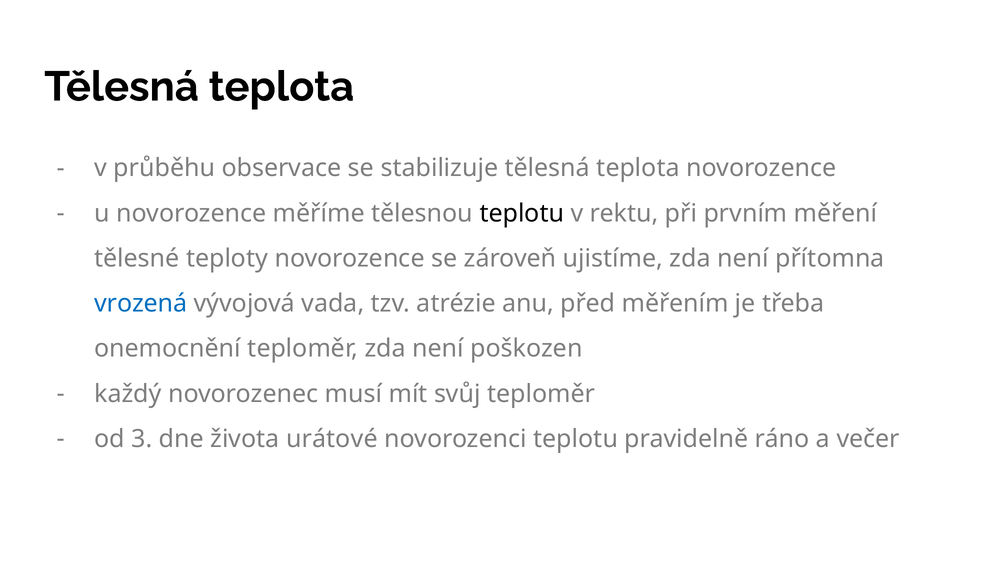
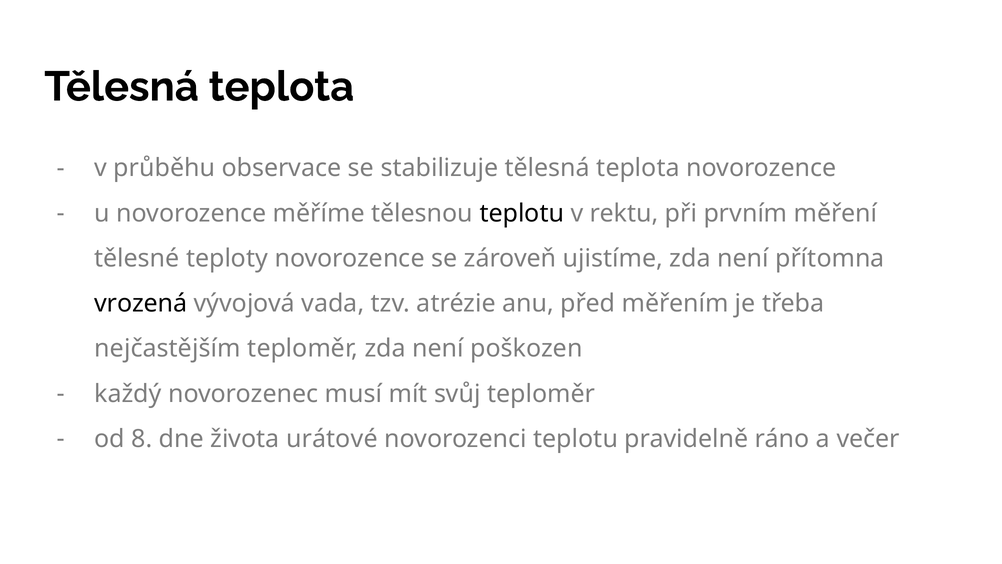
vrozená colour: blue -> black (141, 303)
onemocnění: onemocnění -> nejčastějším (168, 348)
3: 3 -> 8 (142, 439)
